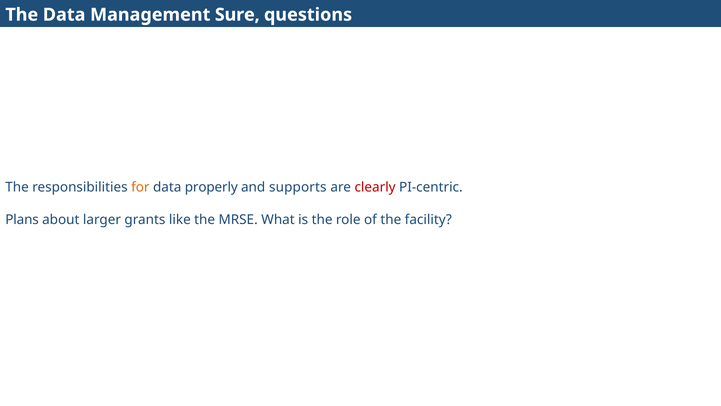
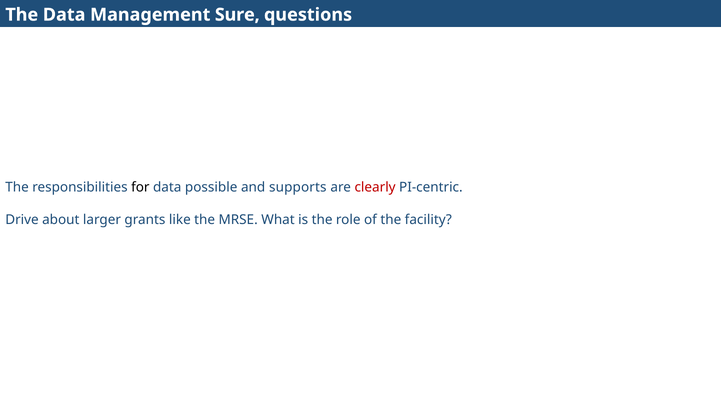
for colour: orange -> black (140, 187)
properly: properly -> possible (211, 187)
Plans: Plans -> Drive (22, 220)
